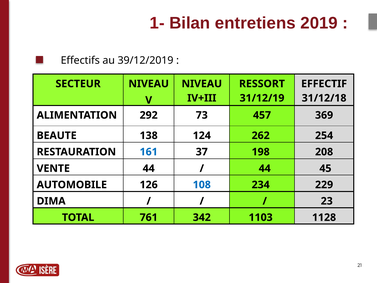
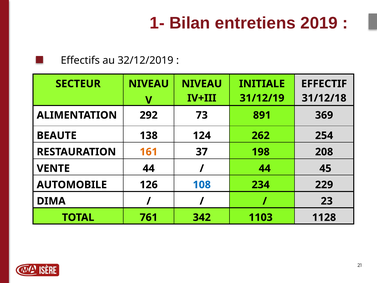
39/12/2019: 39/12/2019 -> 32/12/2019 (145, 60)
RESSORT: RESSORT -> INITIALE (262, 84)
457: 457 -> 891 (262, 115)
161 colour: blue -> orange (149, 152)
